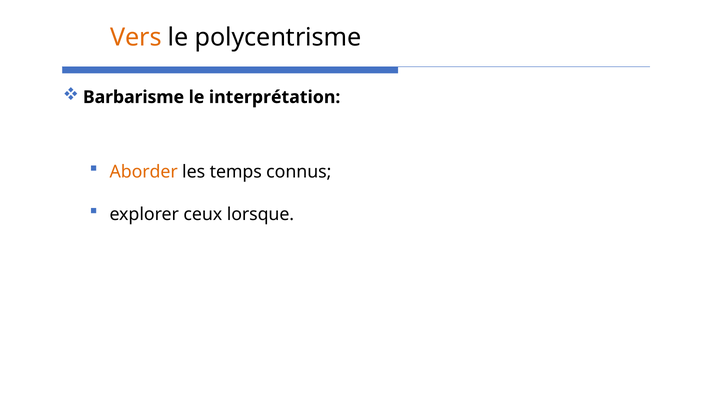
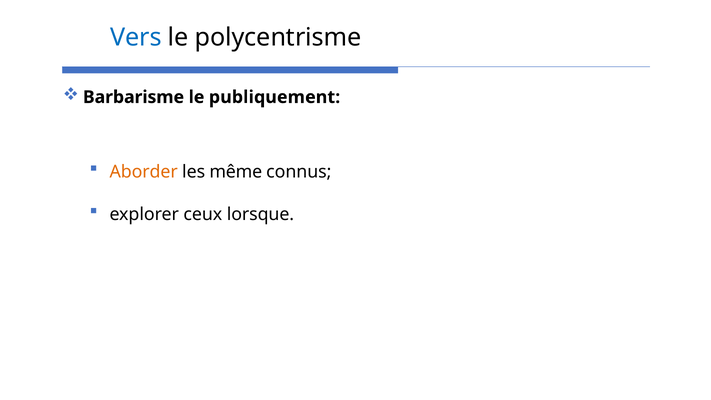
Vers colour: orange -> blue (136, 37)
interprétation: interprétation -> publiquement (275, 97)
temps: temps -> même (236, 172)
